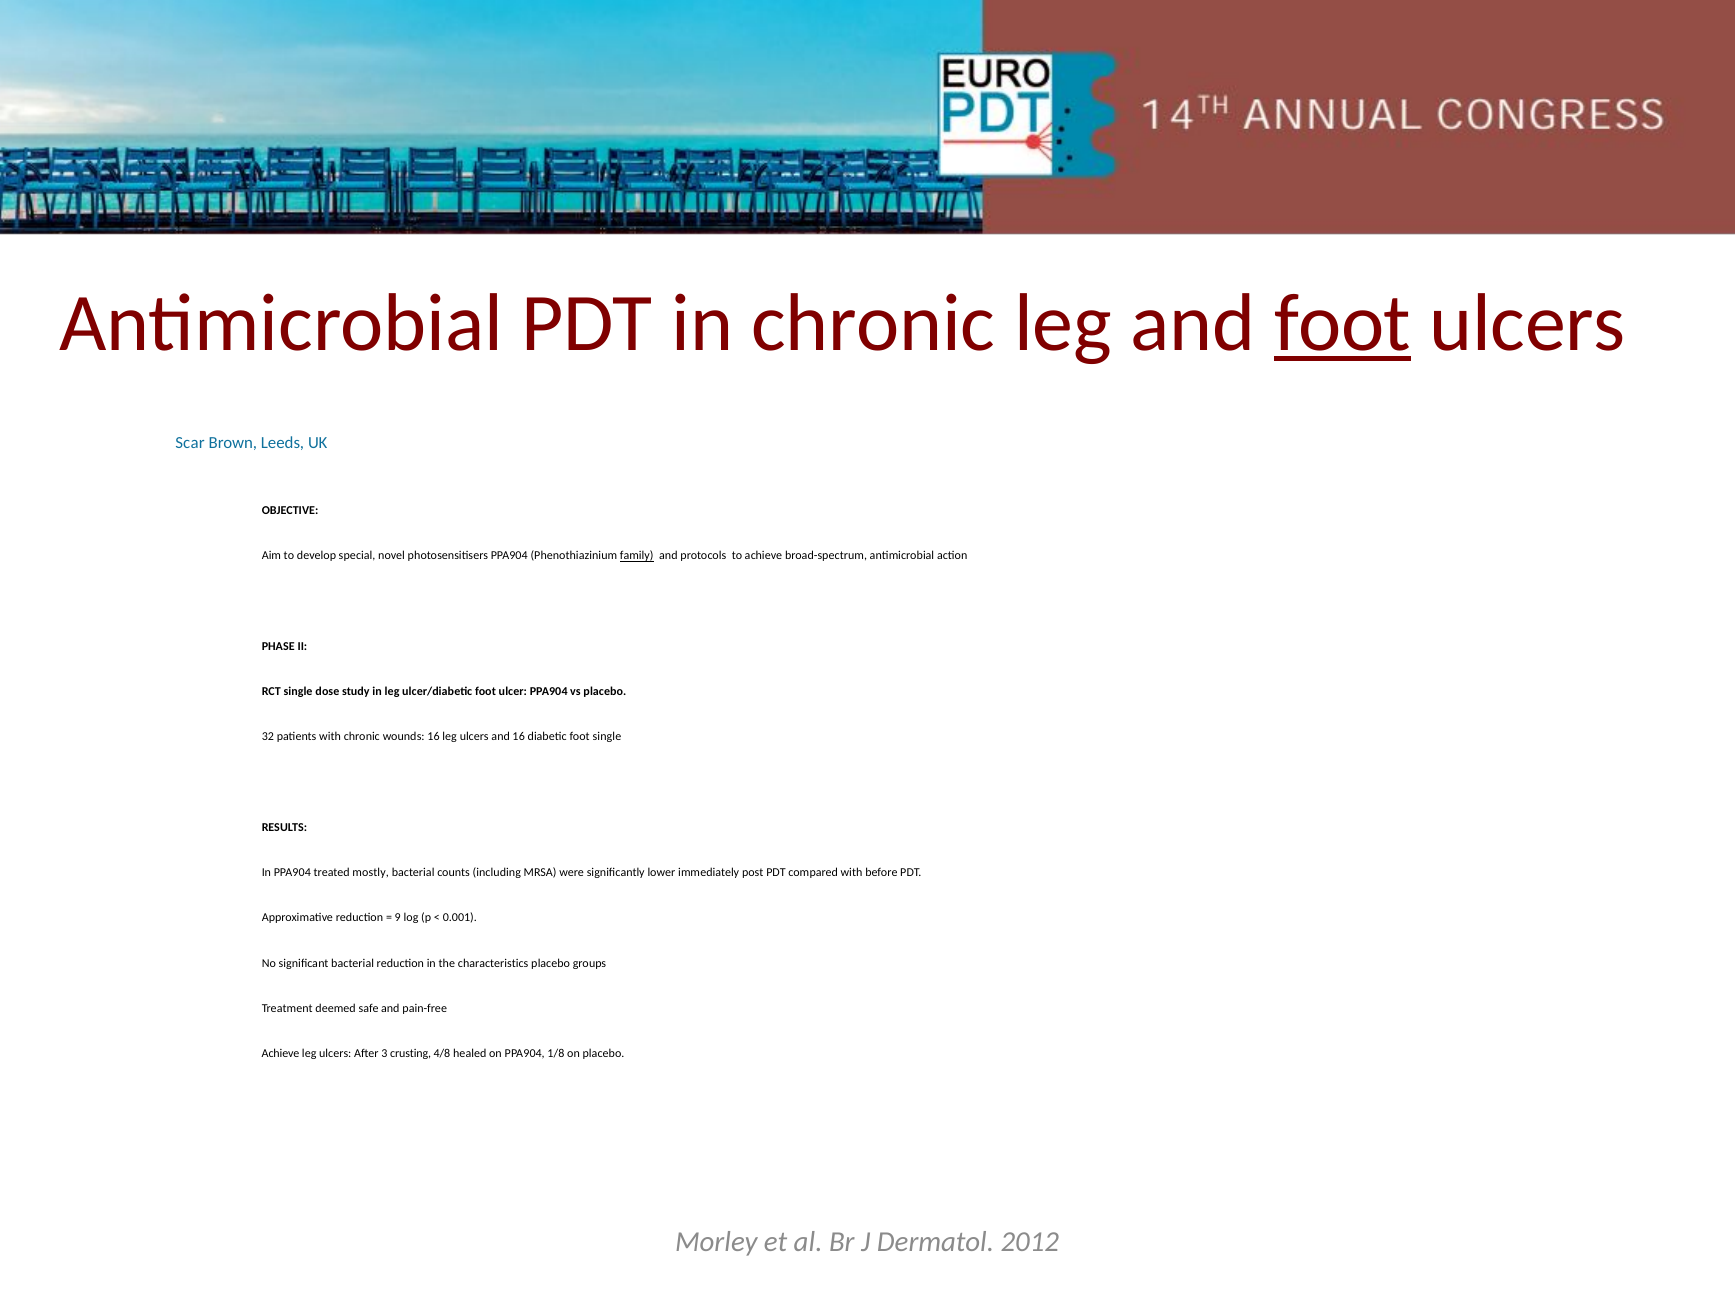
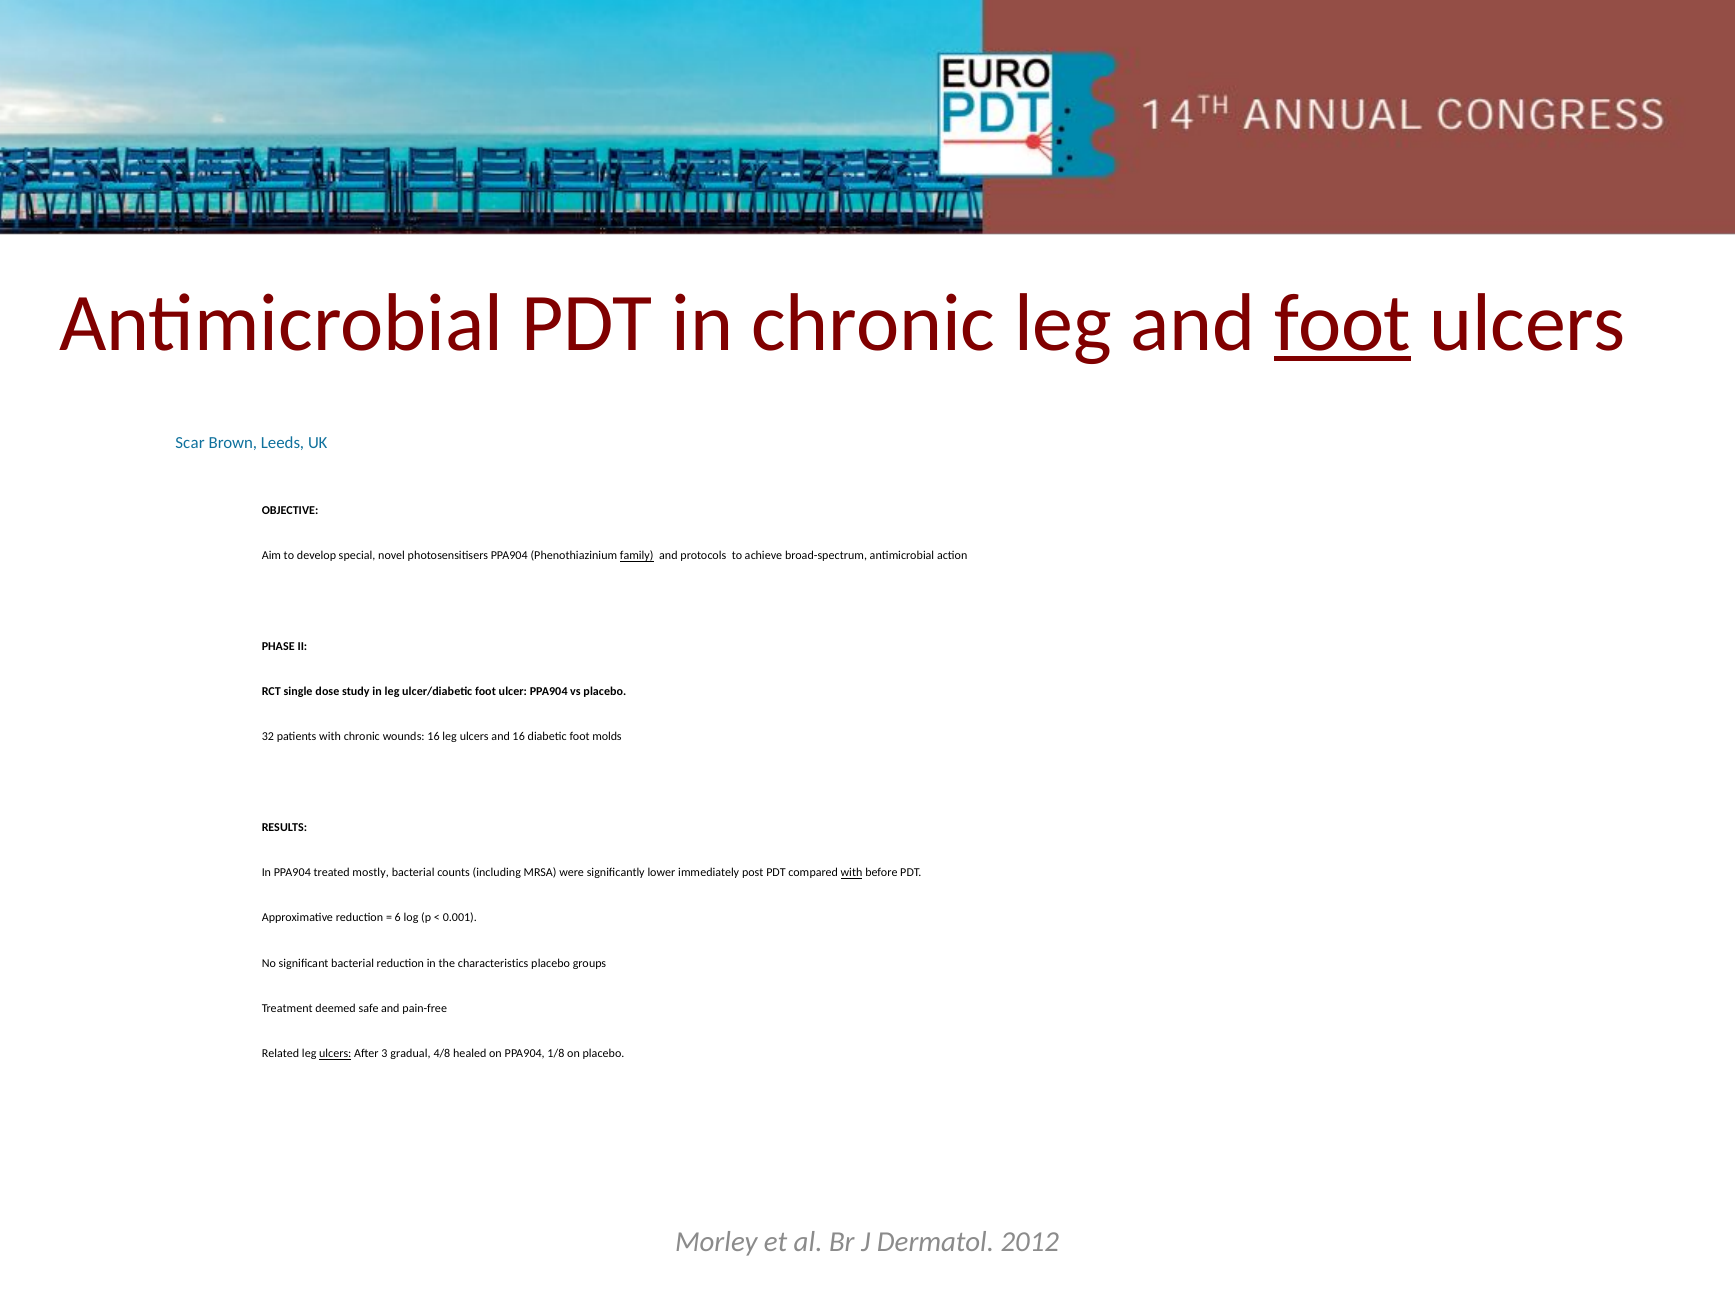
foot single: single -> molds (607, 737)
with underline: none -> present (852, 873)
9: 9 -> 6 (398, 918)
Achieve: Achieve -> Related (280, 1054)
ulcers underline: none -> present (335, 1054)
crusting: crusting -> gradual (410, 1054)
